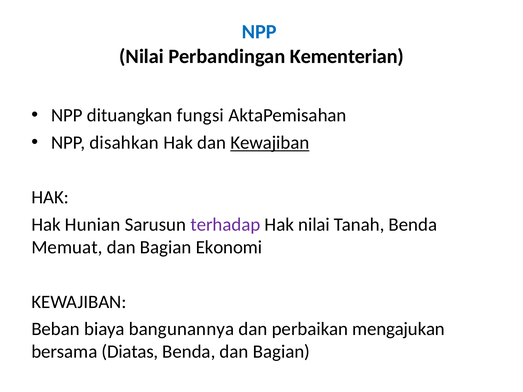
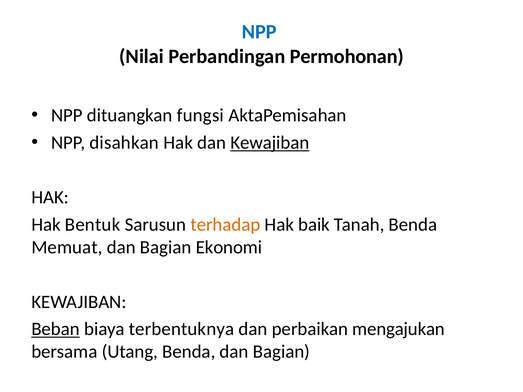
Kementerian: Kementerian -> Permohonan (347, 56)
Hunian: Hunian -> Bentuk (93, 225)
terhadap colour: purple -> orange (225, 225)
Hak nilai: nilai -> baik (314, 225)
Beban underline: none -> present (56, 329)
bangunannya: bangunannya -> terbentuknya (181, 329)
Diatas: Diatas -> Utang (130, 352)
